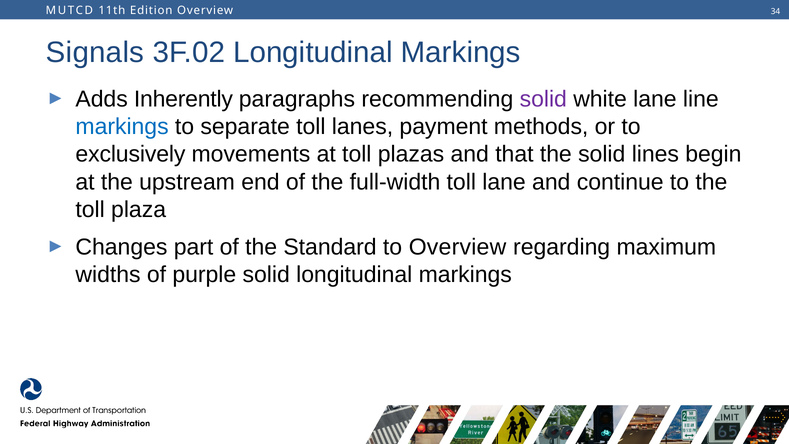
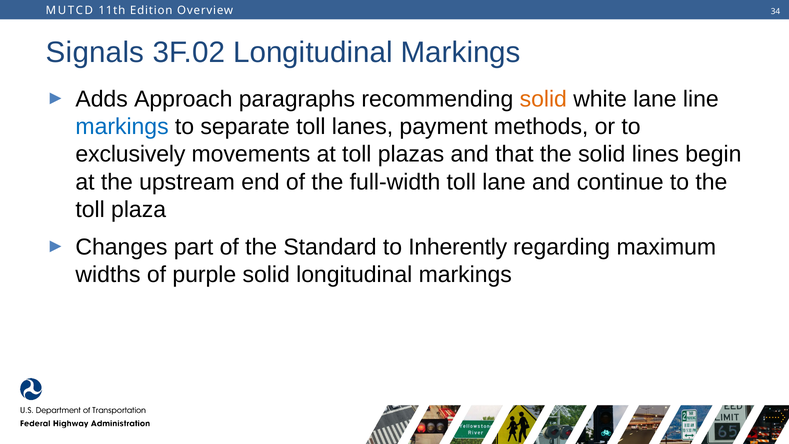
Inherently: Inherently -> Approach (183, 99)
solid colour: purple -> orange (543, 99)
to Overview: Overview -> Inherently (458, 247)
